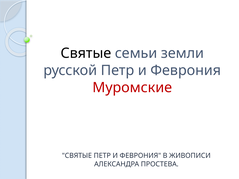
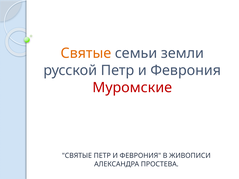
Святые colour: black -> orange (86, 53)
